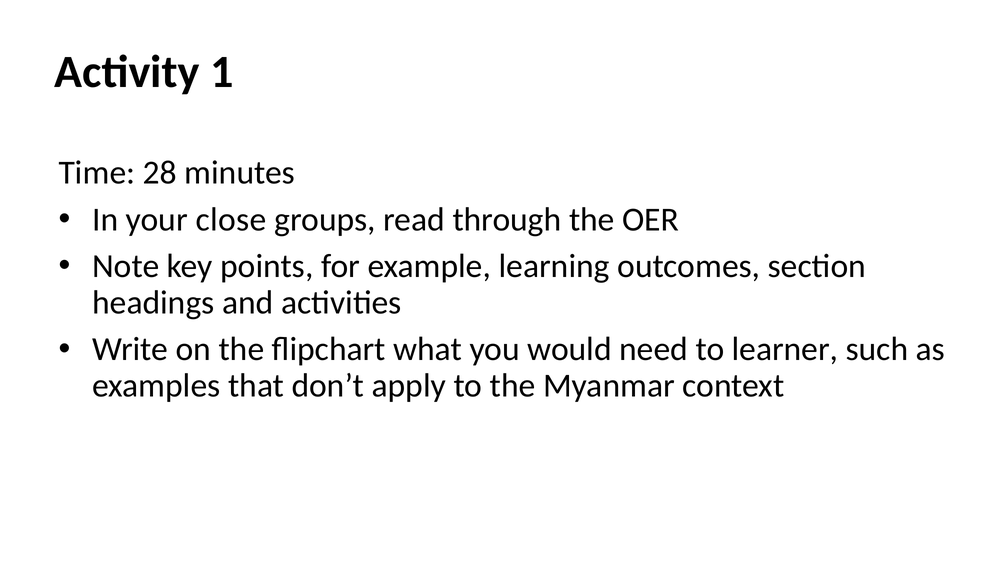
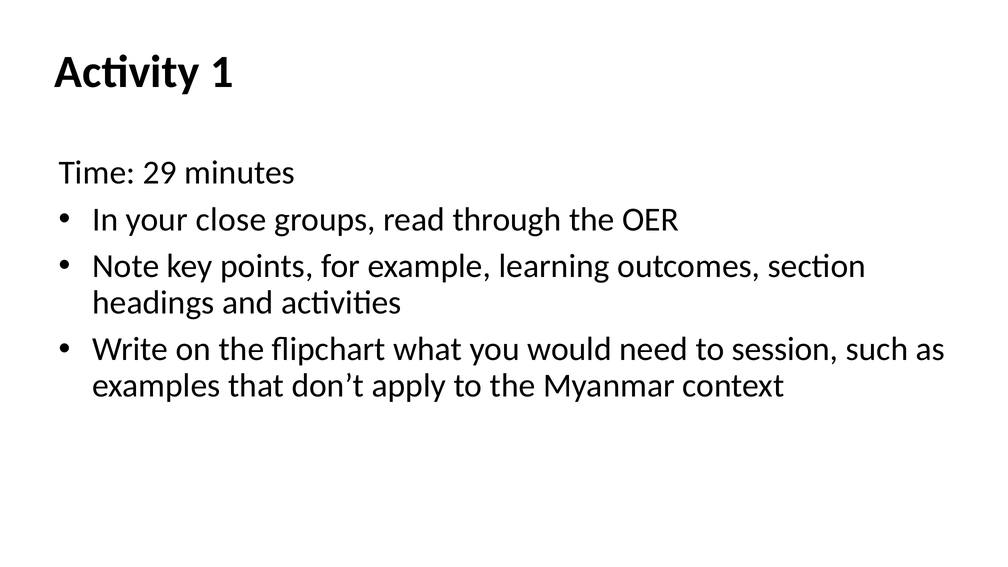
28: 28 -> 29 (160, 173)
learner: learner -> session (785, 349)
